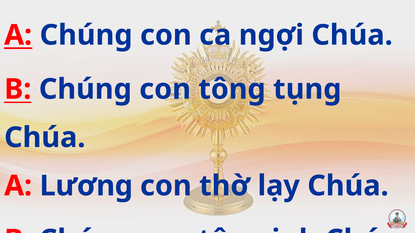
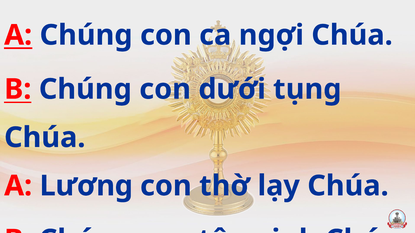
tông: tông -> dưới (232, 89)
